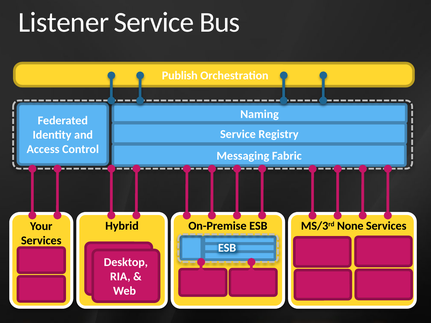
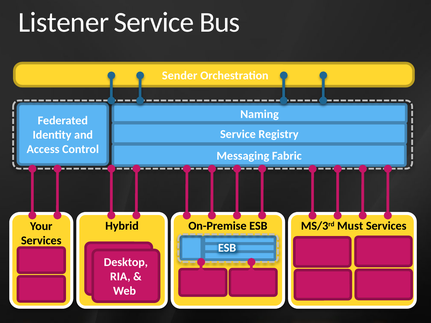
Publish: Publish -> Sender (180, 76)
None: None -> Must (350, 226)
